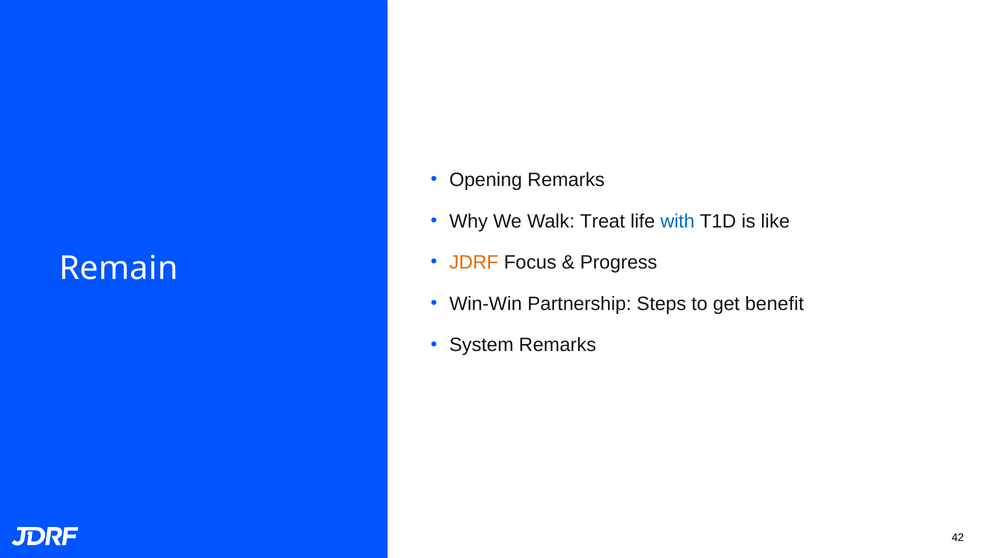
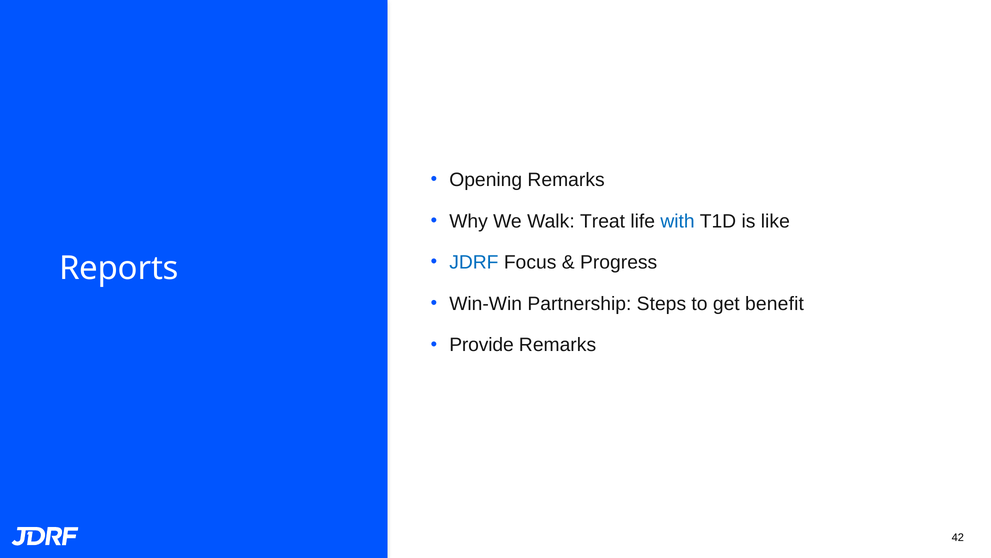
JDRF colour: orange -> blue (474, 262)
Remain: Remain -> Reports (119, 268)
System: System -> Provide (482, 345)
